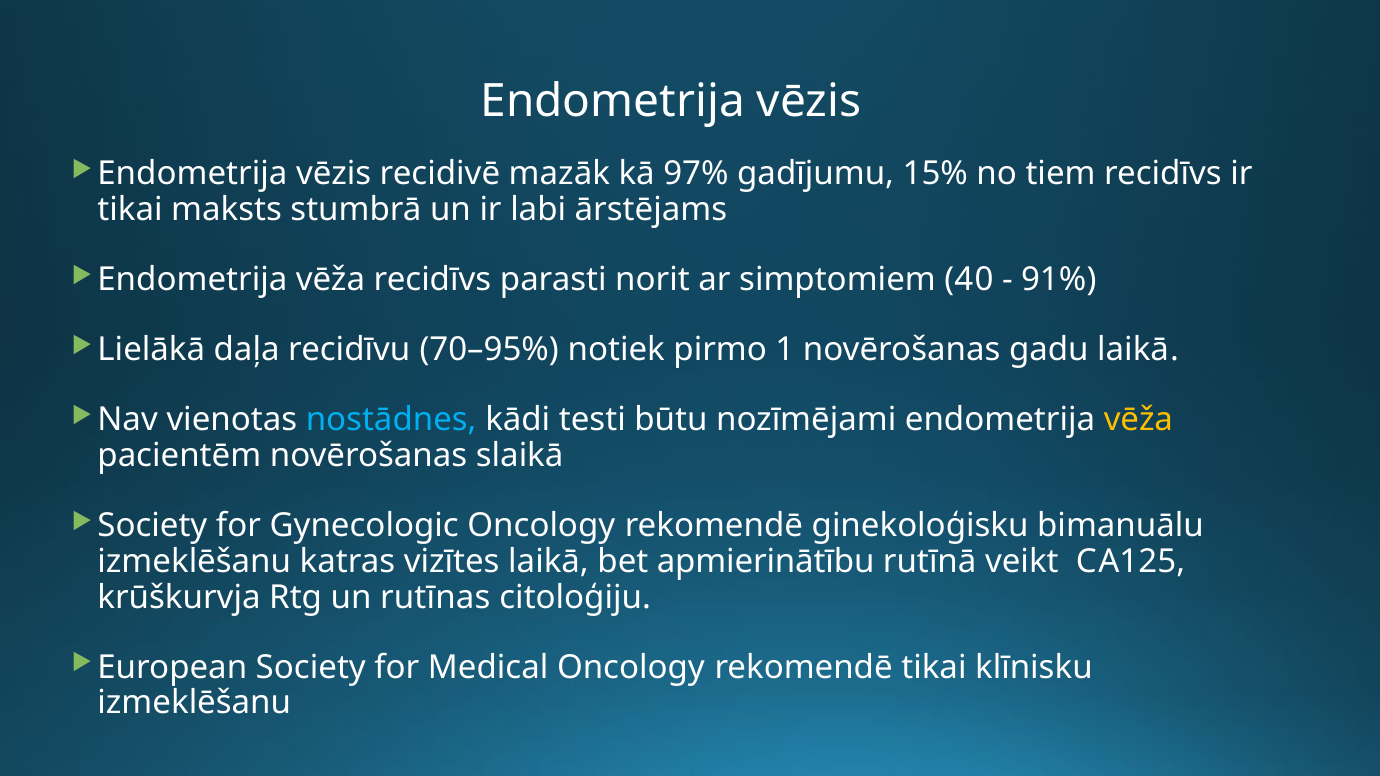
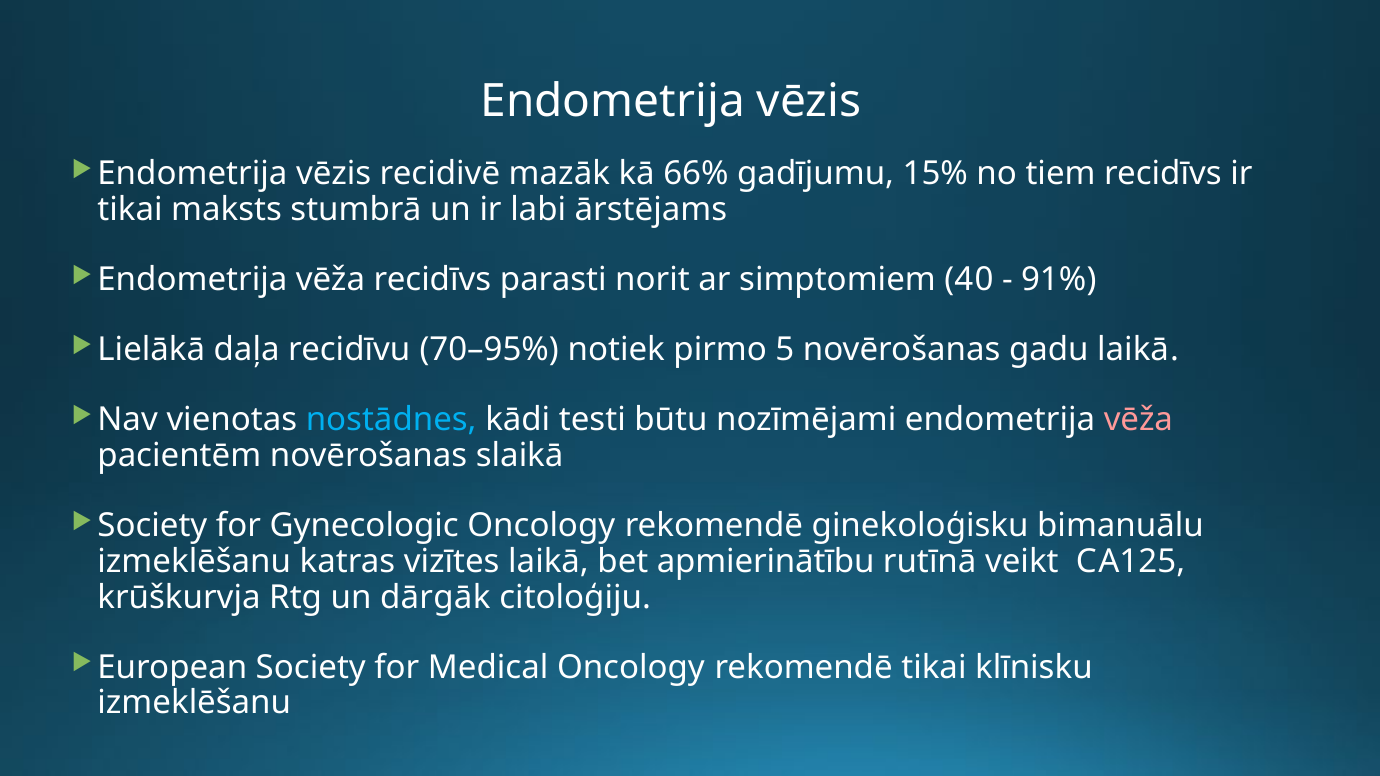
97%: 97% -> 66% (696, 174)
1: 1 -> 5 (785, 350)
vēža colour: yellow -> pink (1138, 420)
rutīnas: rutīnas -> dārgāk (435, 597)
